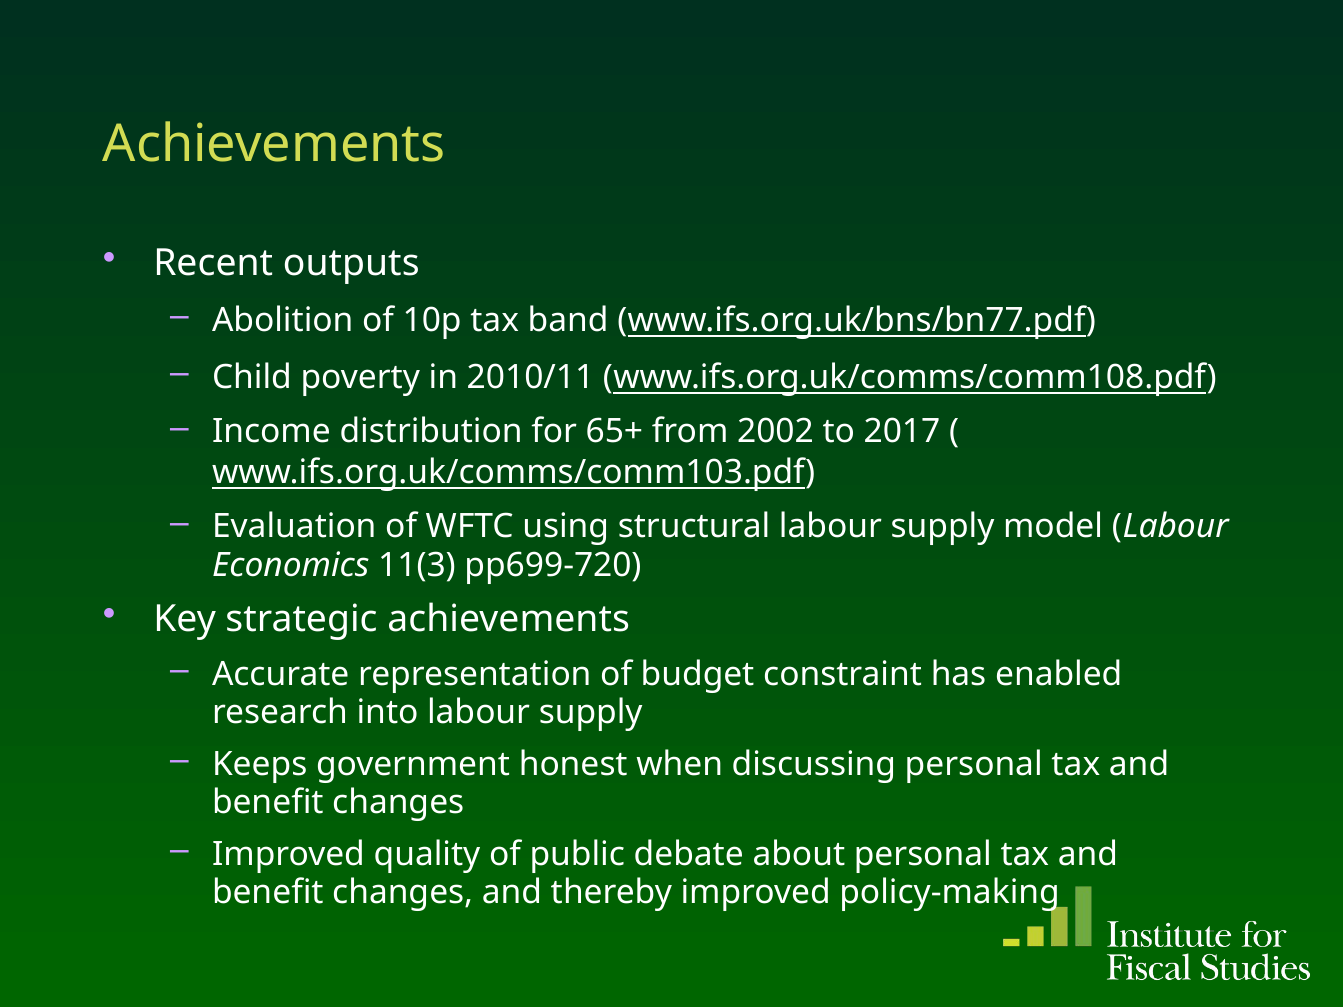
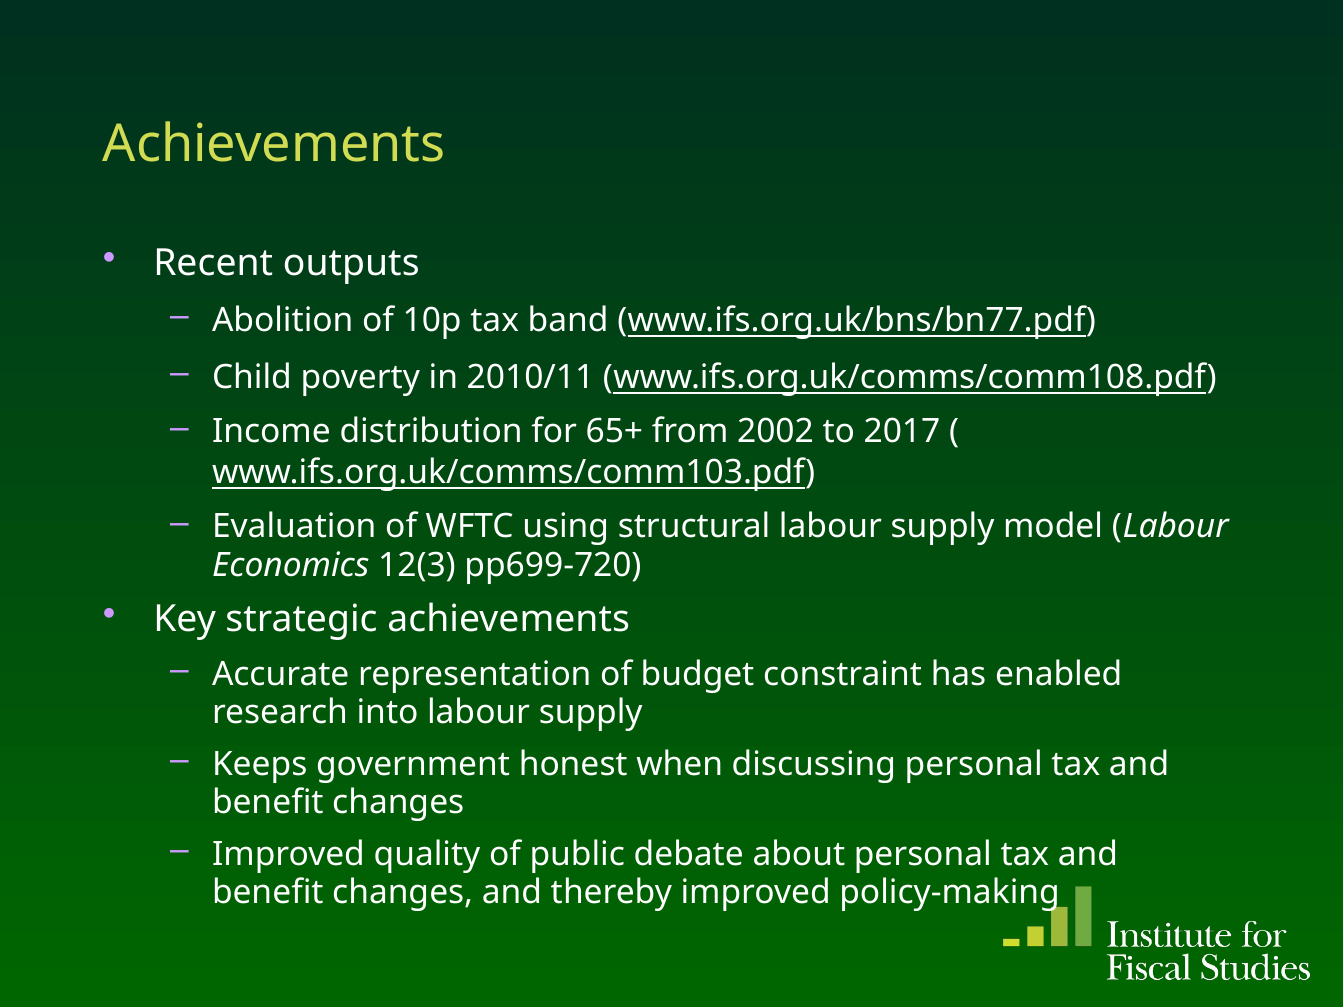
11(3: 11(3 -> 12(3 (417, 565)
